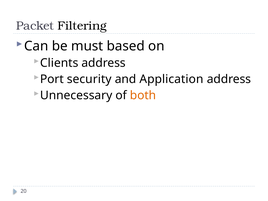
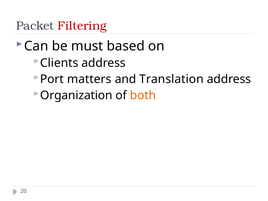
Filtering colour: black -> red (82, 26)
security: security -> matters (89, 79)
Application: Application -> Translation (171, 79)
Unnecessary: Unnecessary -> Organization (76, 95)
